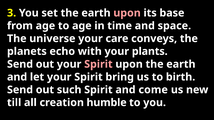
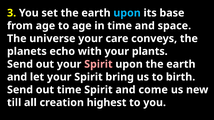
upon colour: pink -> light blue (127, 13)
out such: such -> time (69, 90)
humble: humble -> highest (107, 103)
